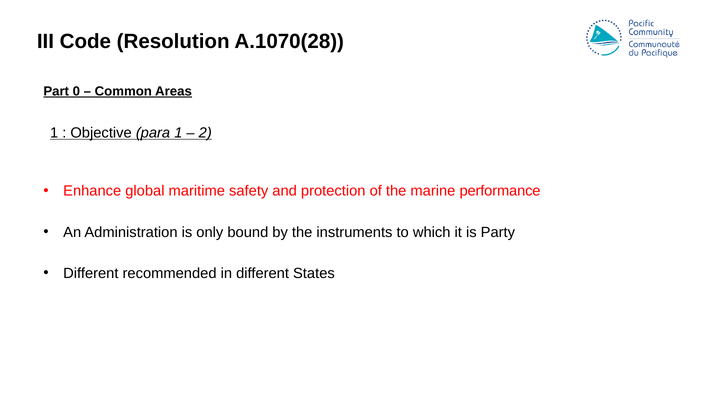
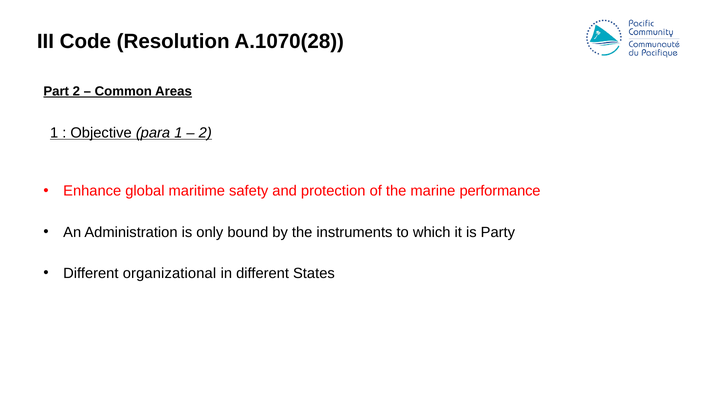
Part 0: 0 -> 2 (76, 91)
recommended: recommended -> organizational (169, 273)
